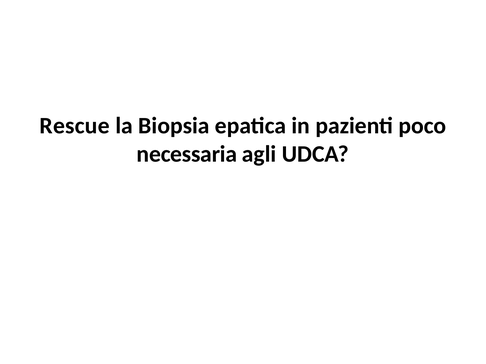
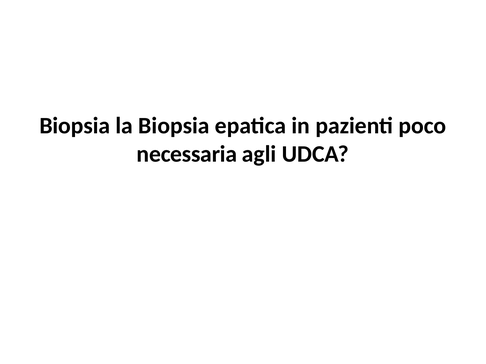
Rescue: Rescue -> Biopsia (75, 126)
